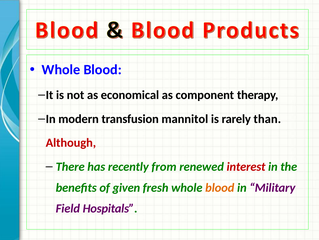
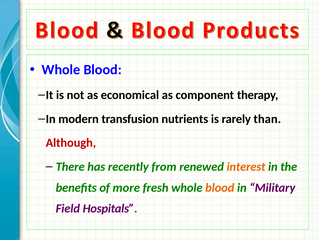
mannitol: mannitol -> nutrients (185, 119)
interest colour: red -> orange (246, 166)
given: given -> more (126, 187)
